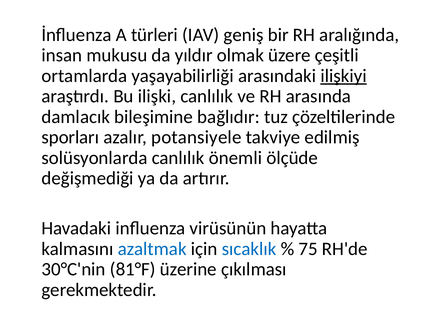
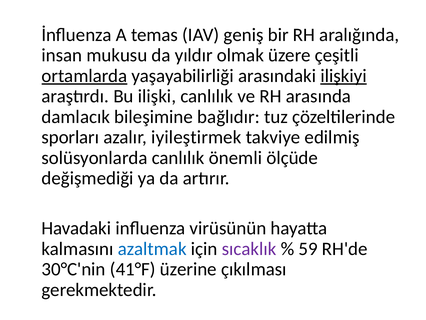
türleri: türleri -> temas (154, 35)
ortamlarda underline: none -> present (84, 76)
potansiyele: potansiyele -> iyileştirmek (196, 137)
sıcaklık colour: blue -> purple (249, 248)
75: 75 -> 59 (308, 248)
81°F: 81°F -> 41°F (133, 269)
